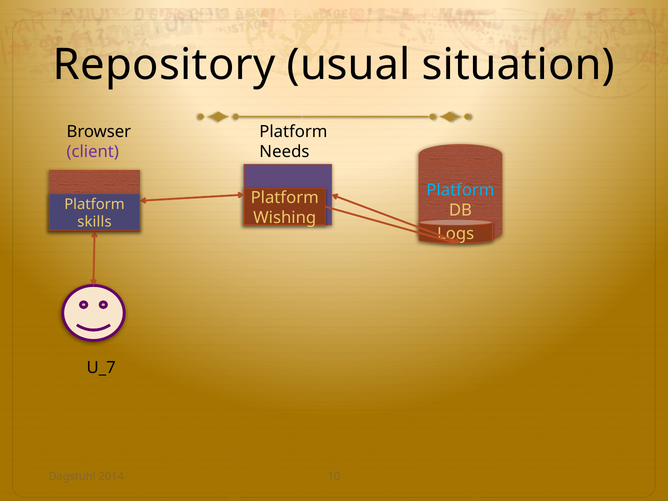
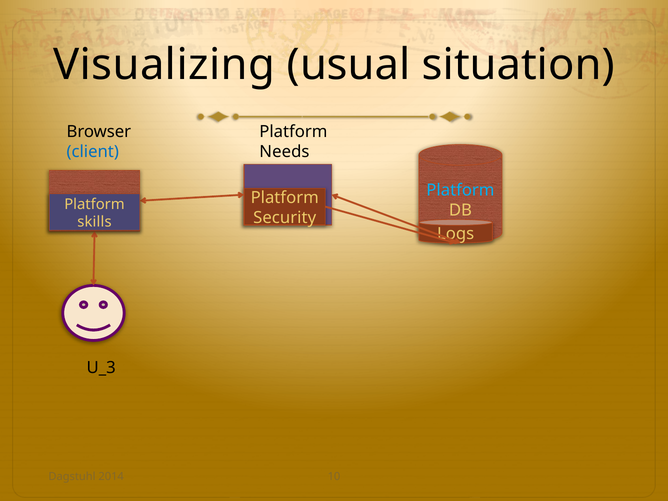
Repository: Repository -> Visualizing (164, 65)
client colour: purple -> blue (93, 152)
Wishing: Wishing -> Security (285, 218)
U_7: U_7 -> U_3 (101, 368)
